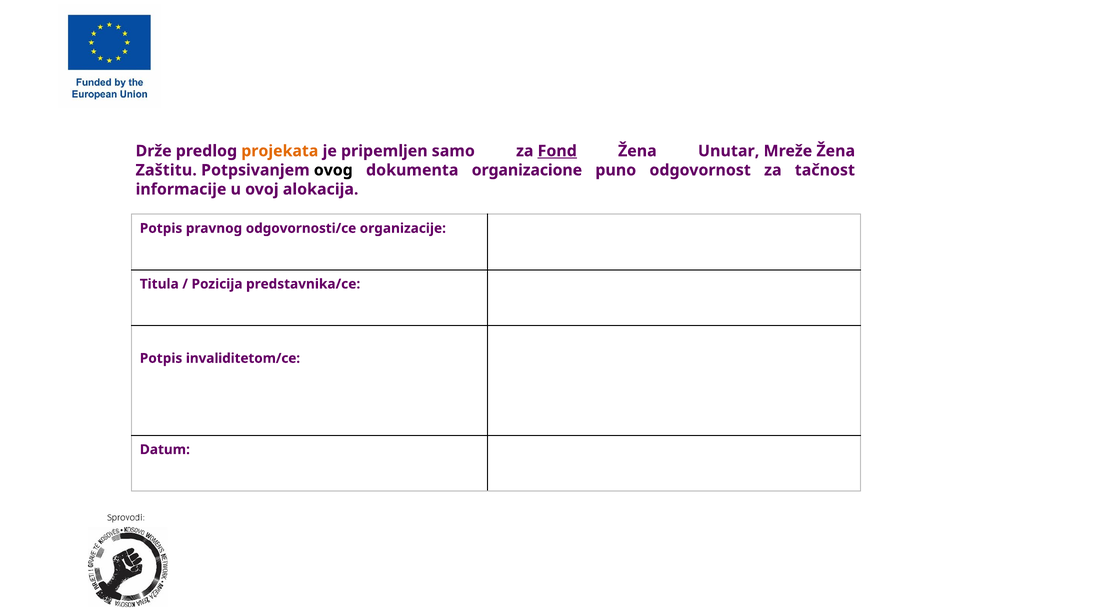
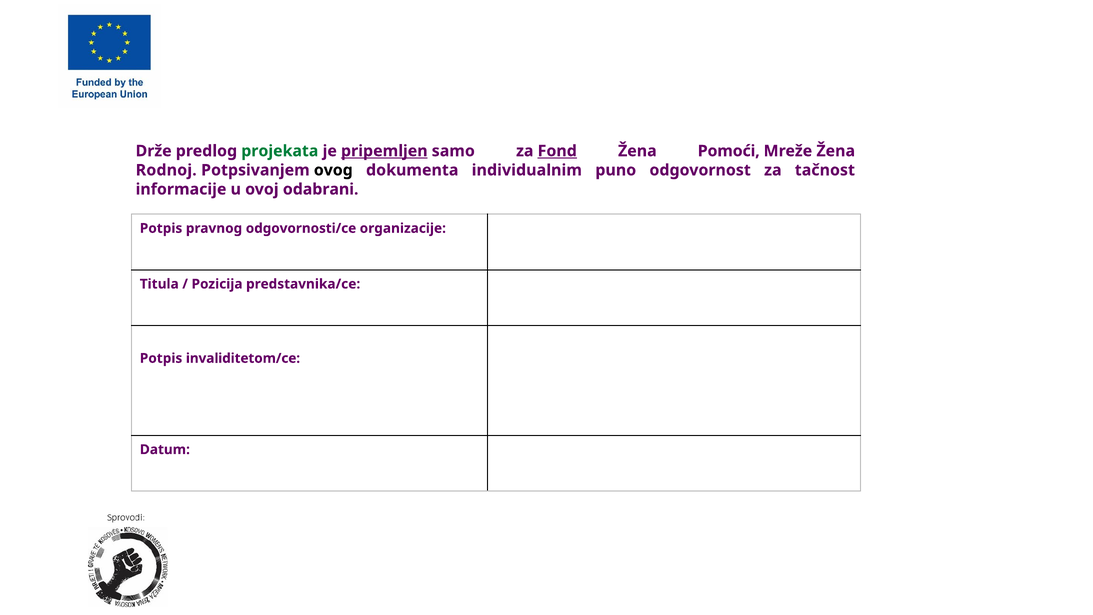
projekata colour: orange -> green (280, 151)
pripemljen underline: none -> present (384, 151)
Unutar: Unutar -> Pomoći (729, 151)
Zaštitu: Zaštitu -> Rodnoj (166, 170)
organizacione: organizacione -> individualnim (527, 170)
alokacija: alokacija -> odabrani (321, 189)
